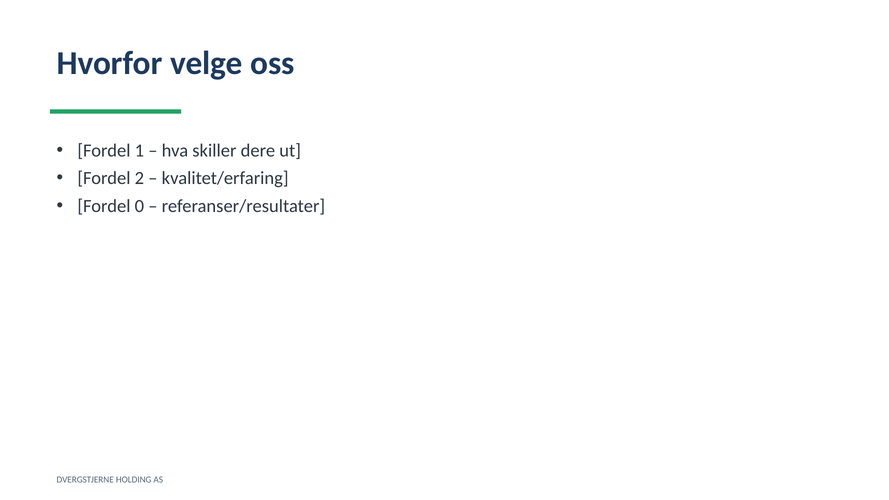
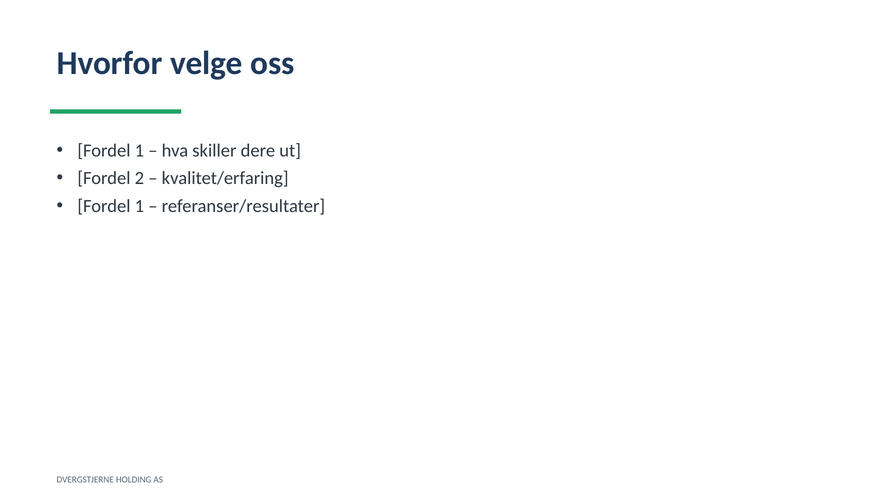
0: 0 -> 1 (139, 206)
